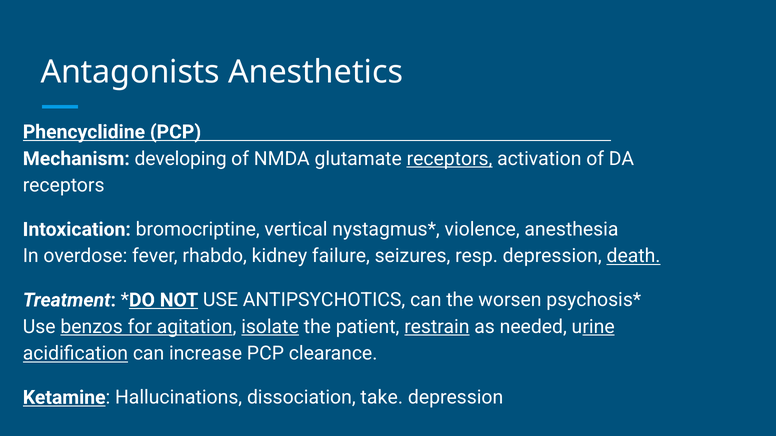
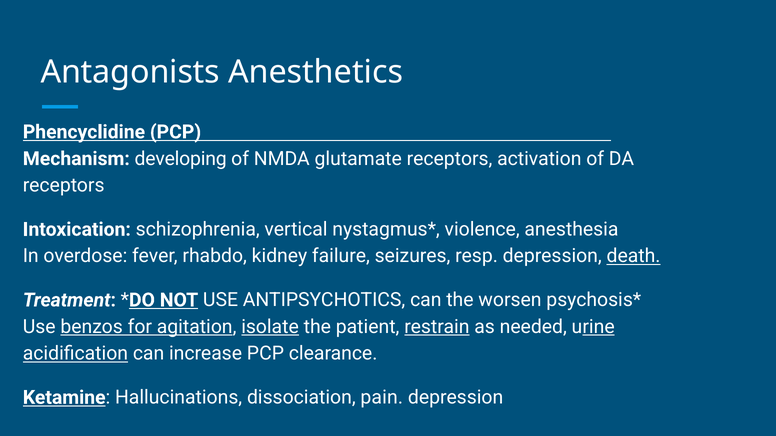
receptors underline: present -> none (450, 159)
bromocriptine: bromocriptine -> schizophrenia (198, 230)
take: take -> pain (382, 398)
